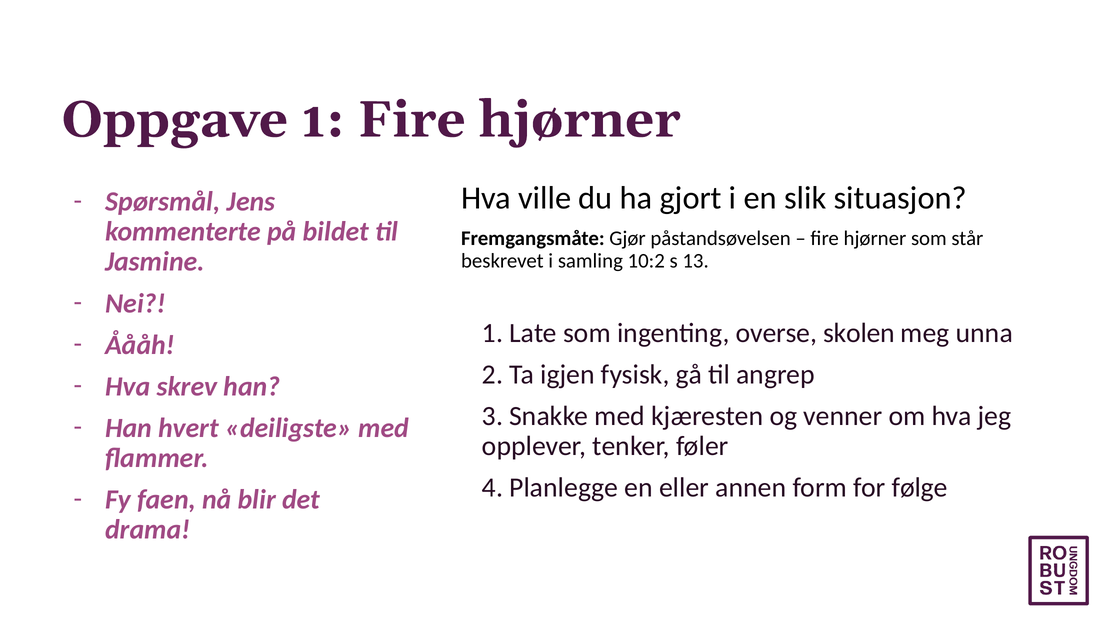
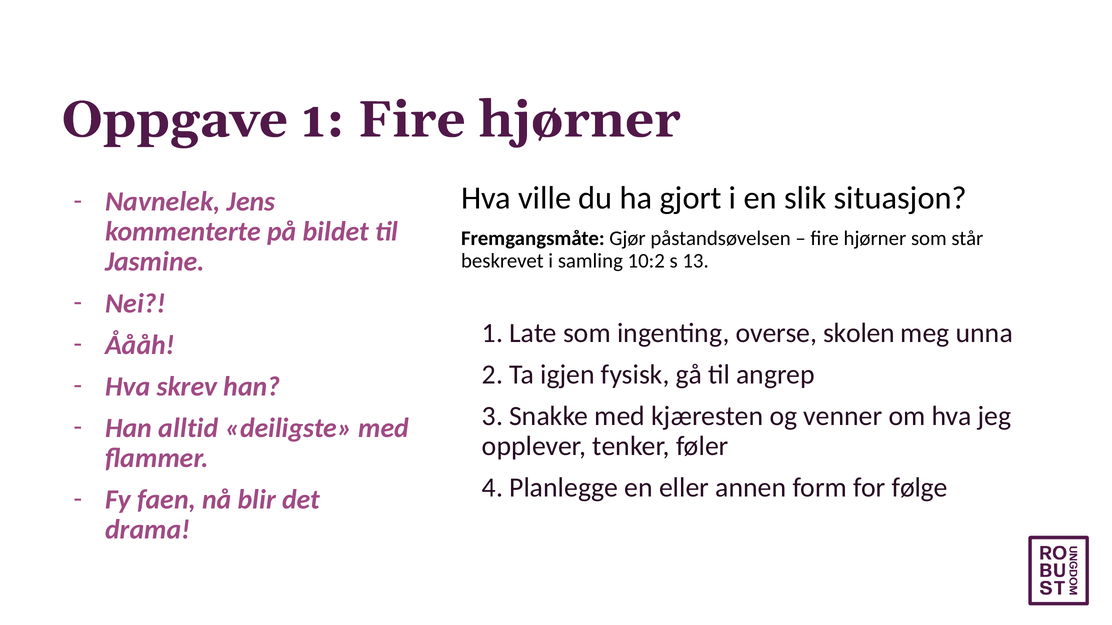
Spørsmål: Spørsmål -> Navnelek (163, 202)
hvert: hvert -> alltid (188, 428)
